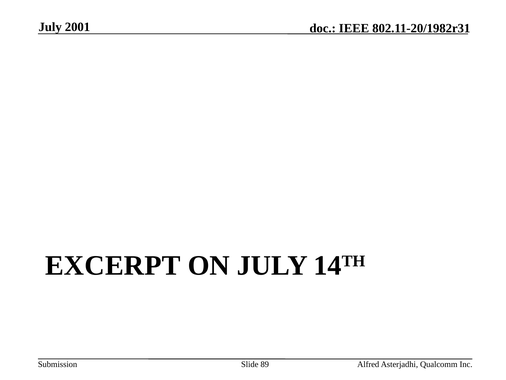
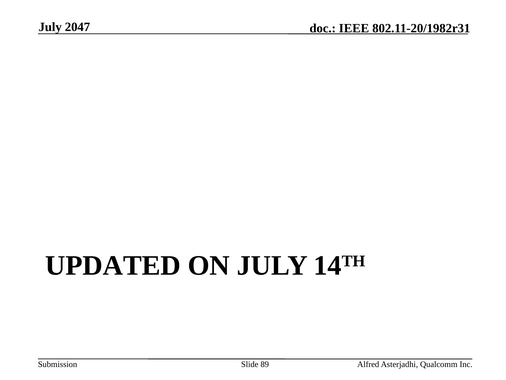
2001: 2001 -> 2047 (77, 27)
EXCERPT: EXCERPT -> UPDATED (113, 265)
